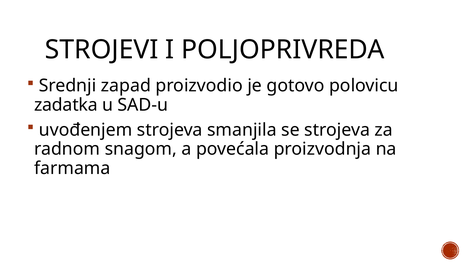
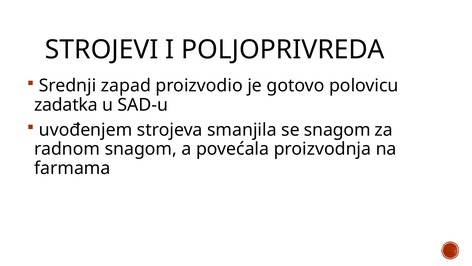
se strojeva: strojeva -> snagom (337, 130)
